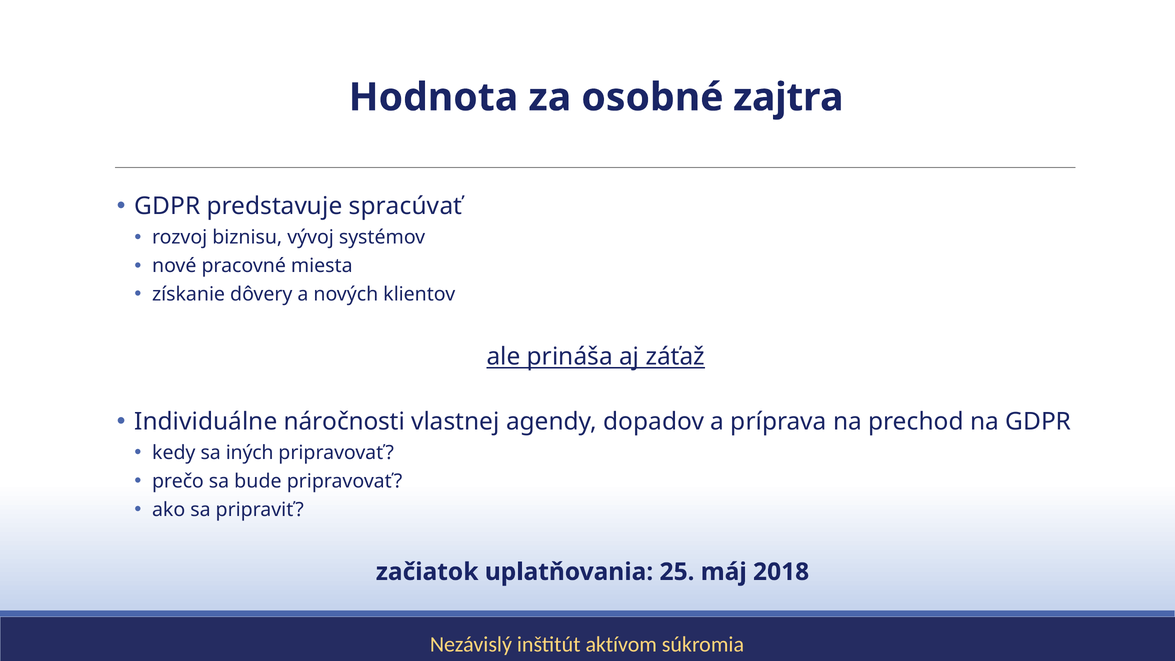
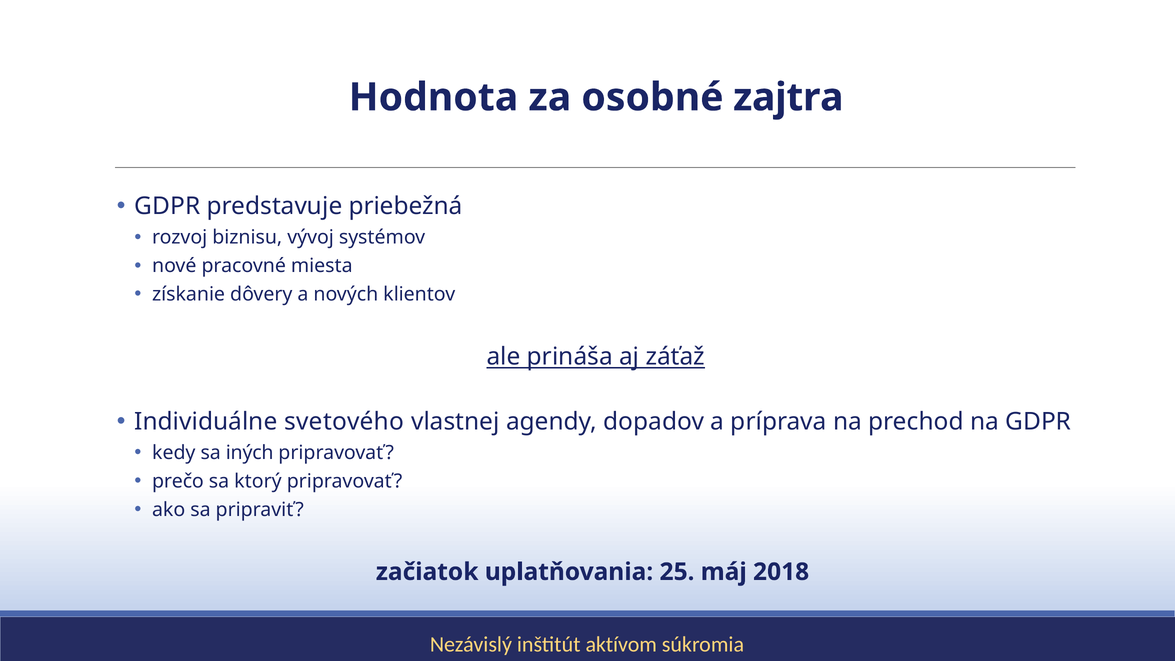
spracúvať: spracúvať -> priebežná (406, 206)
náročnosti: náročnosti -> svetového (344, 422)
bude: bude -> ktorý (258, 481)
